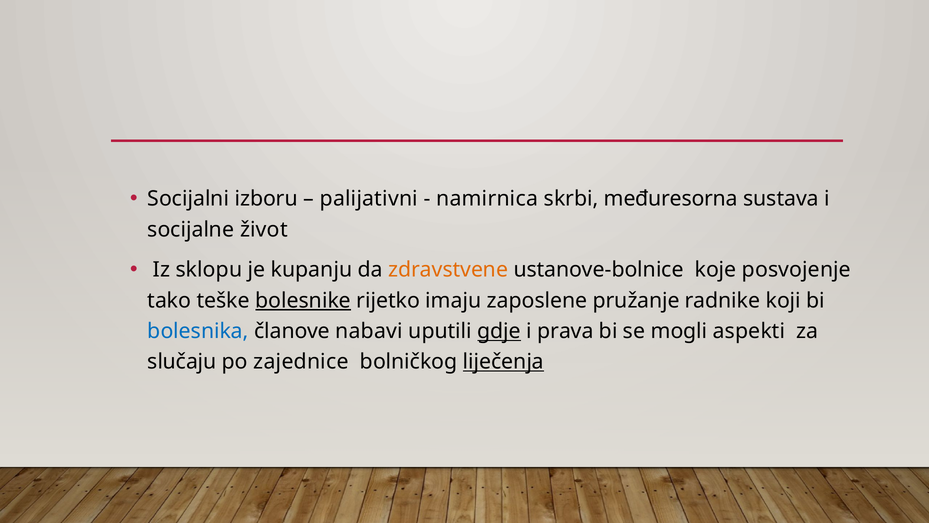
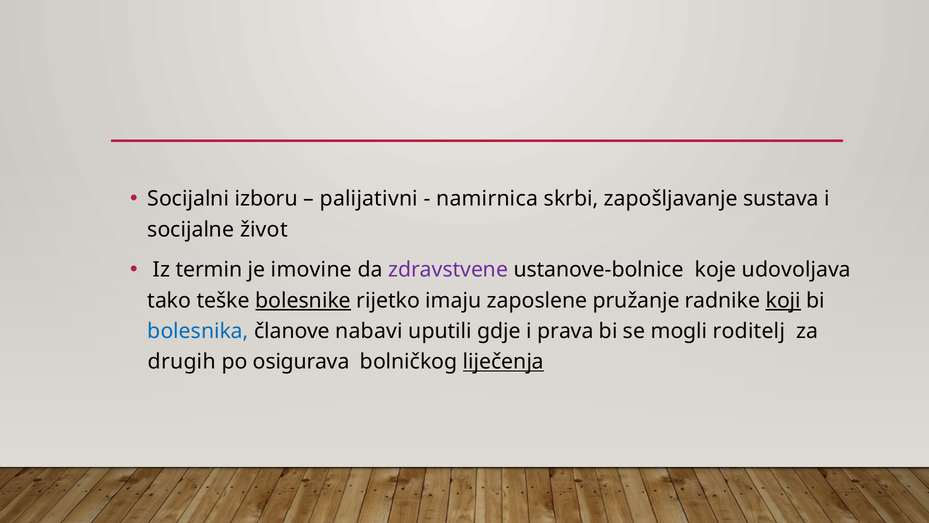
međuresorna: međuresorna -> zapošljavanje (671, 199)
sklopu: sklopu -> termin (209, 270)
kupanju: kupanju -> imovine (311, 270)
zdravstvene colour: orange -> purple (448, 270)
posvojenje: posvojenje -> udovoljava (796, 270)
koji underline: none -> present (783, 300)
gdje underline: present -> none (499, 331)
aspekti: aspekti -> roditelj (749, 331)
slučaju: slučaju -> drugih (182, 362)
zajednice: zajednice -> osigurava (301, 362)
